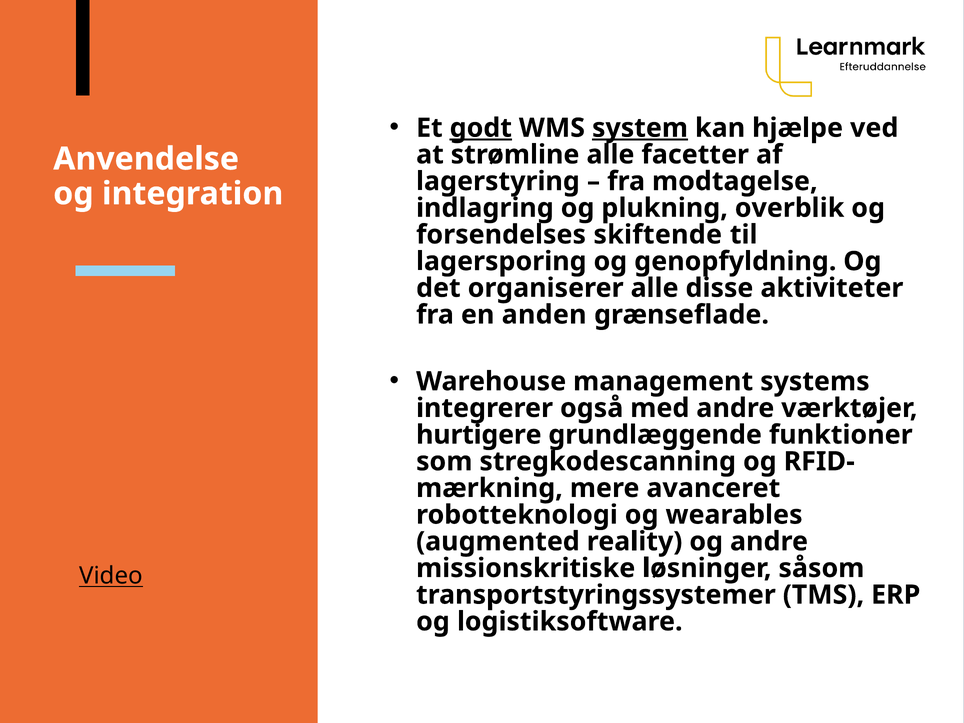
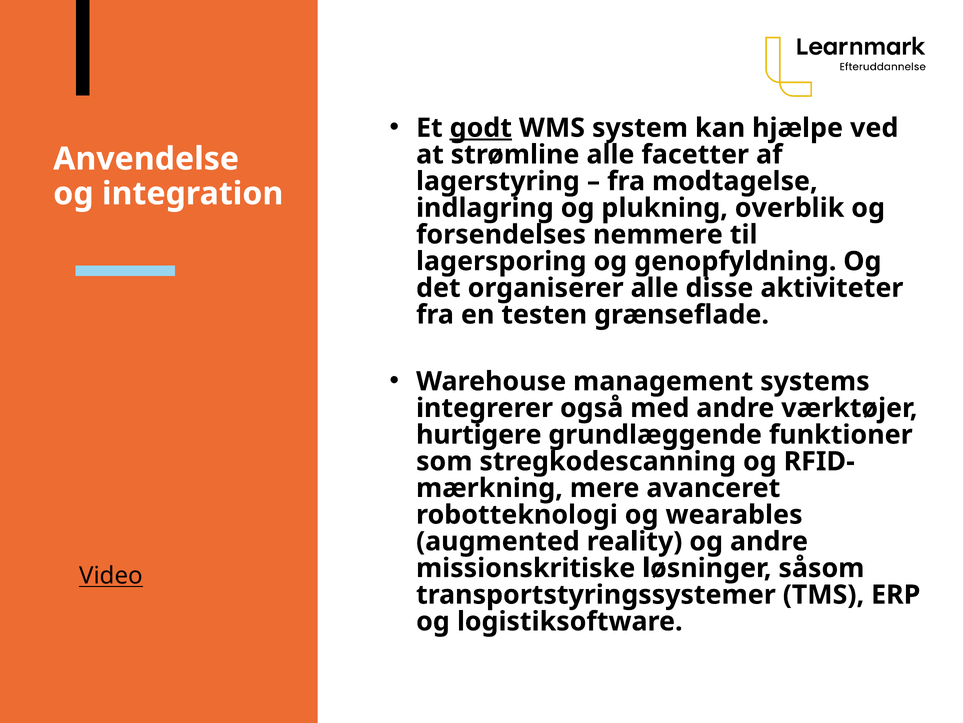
system underline: present -> none (640, 128)
skiftende: skiftende -> nemmere (658, 235)
anden: anden -> testen (544, 315)
